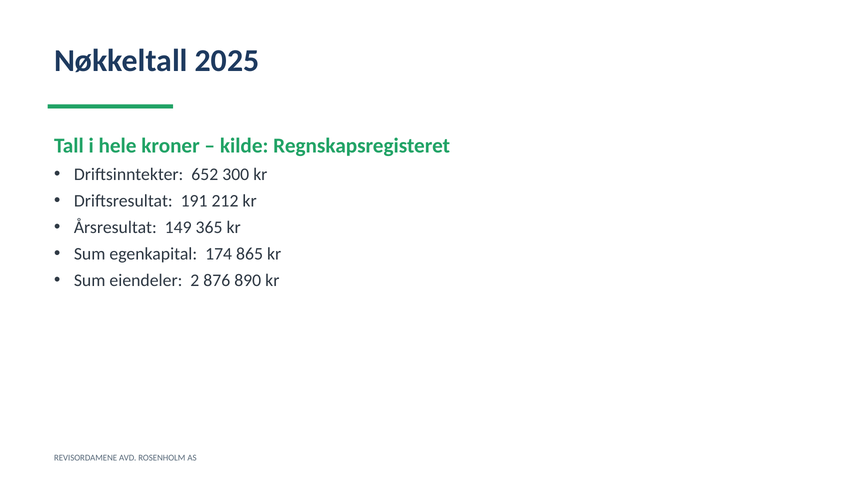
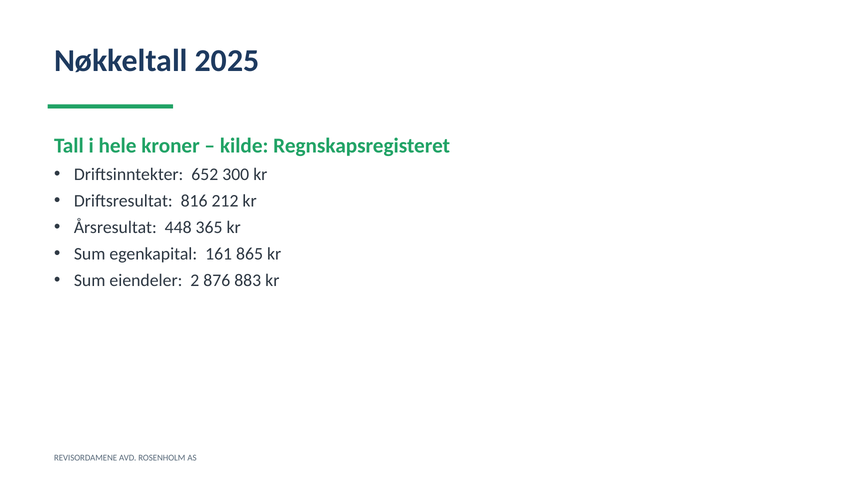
191: 191 -> 816 (194, 201)
149: 149 -> 448 (178, 228)
174: 174 -> 161 (219, 254)
890: 890 -> 883 (248, 281)
